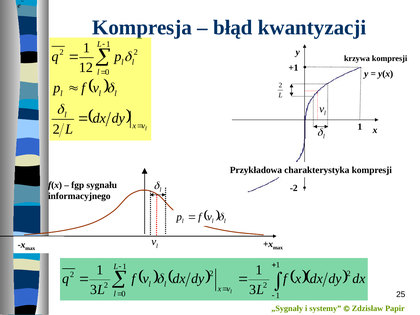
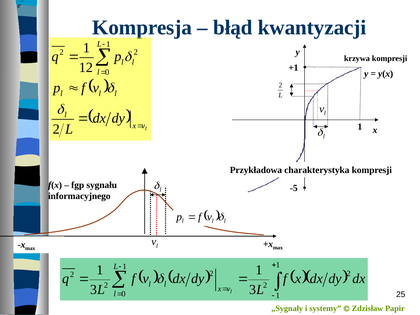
-2: -2 -> -5 (294, 188)
